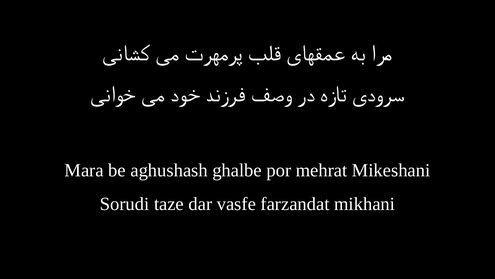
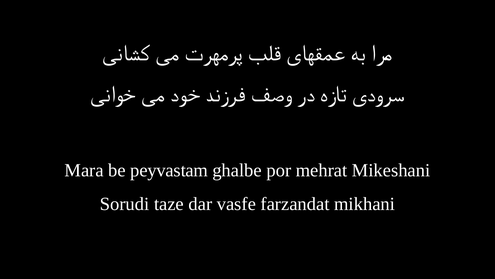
aghushash: aghushash -> peyvastam (169, 170)
